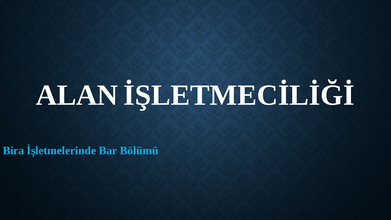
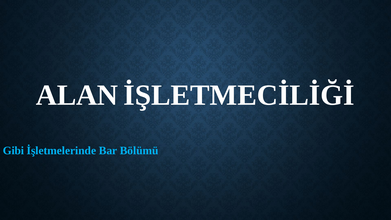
Bira: Bira -> Gibi (13, 150)
